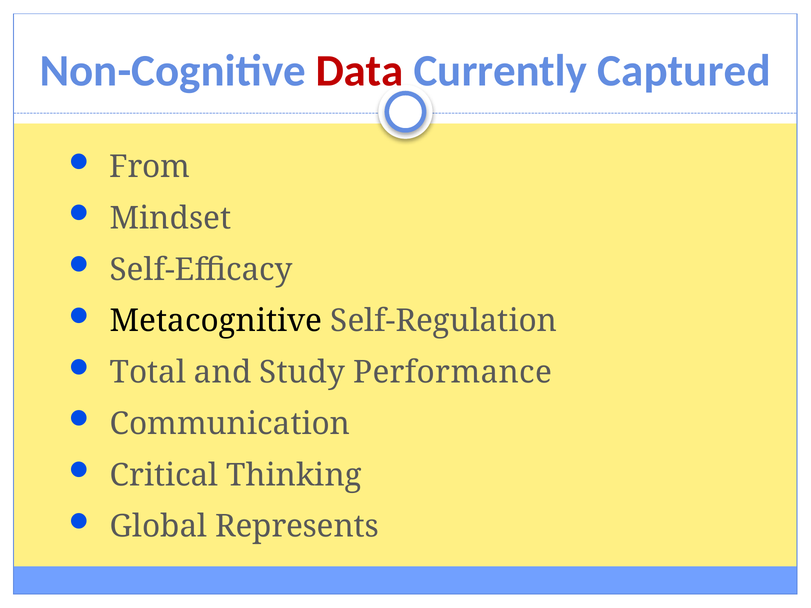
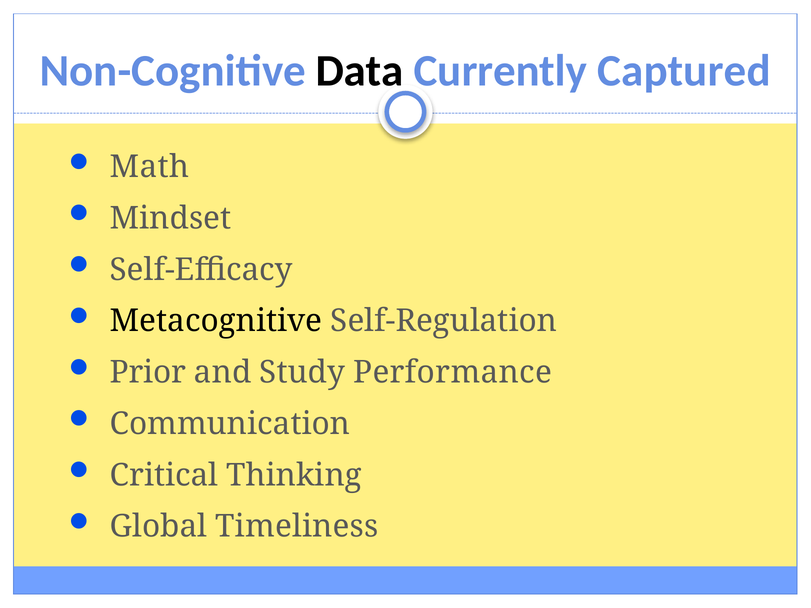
Data colour: red -> black (360, 71)
From: From -> Math (149, 167)
Total: Total -> Prior (148, 373)
Represents: Represents -> Timeliness (297, 527)
